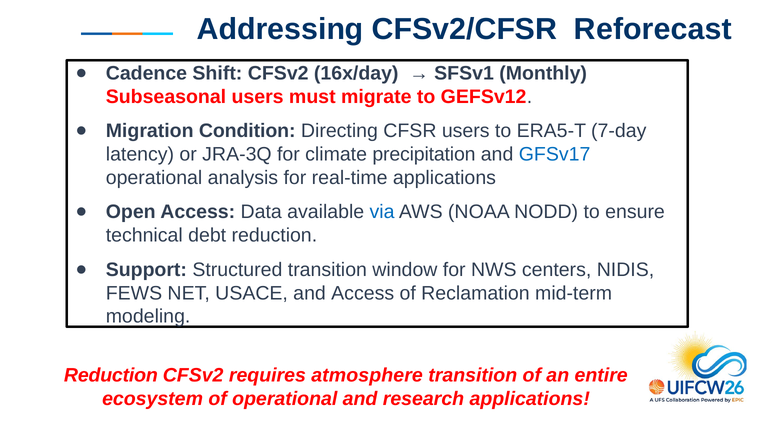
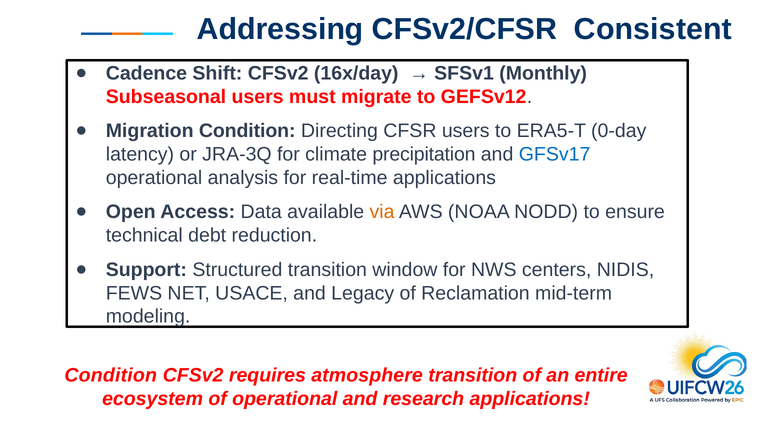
Reforecast: Reforecast -> Consistent (653, 29)
7-day: 7-day -> 0-day (619, 131)
via colour: blue -> orange (382, 212)
and Access: Access -> Legacy (363, 293)
Reduction: Reduction -> Condition (111, 376)
